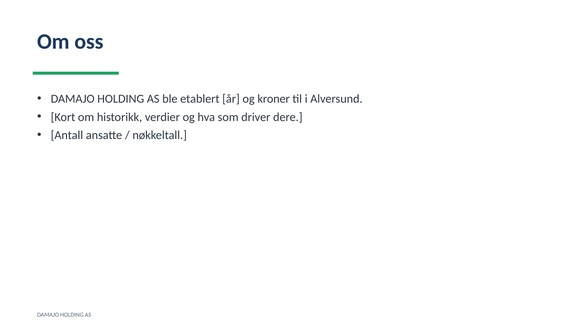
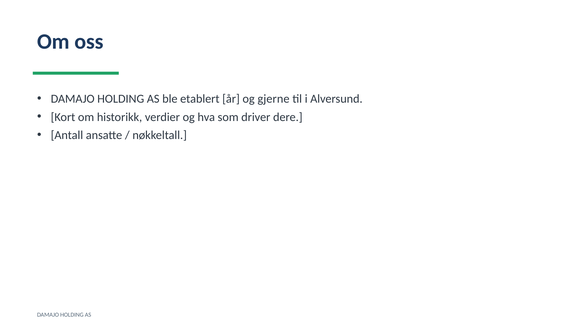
kroner: kroner -> gjerne (274, 99)
